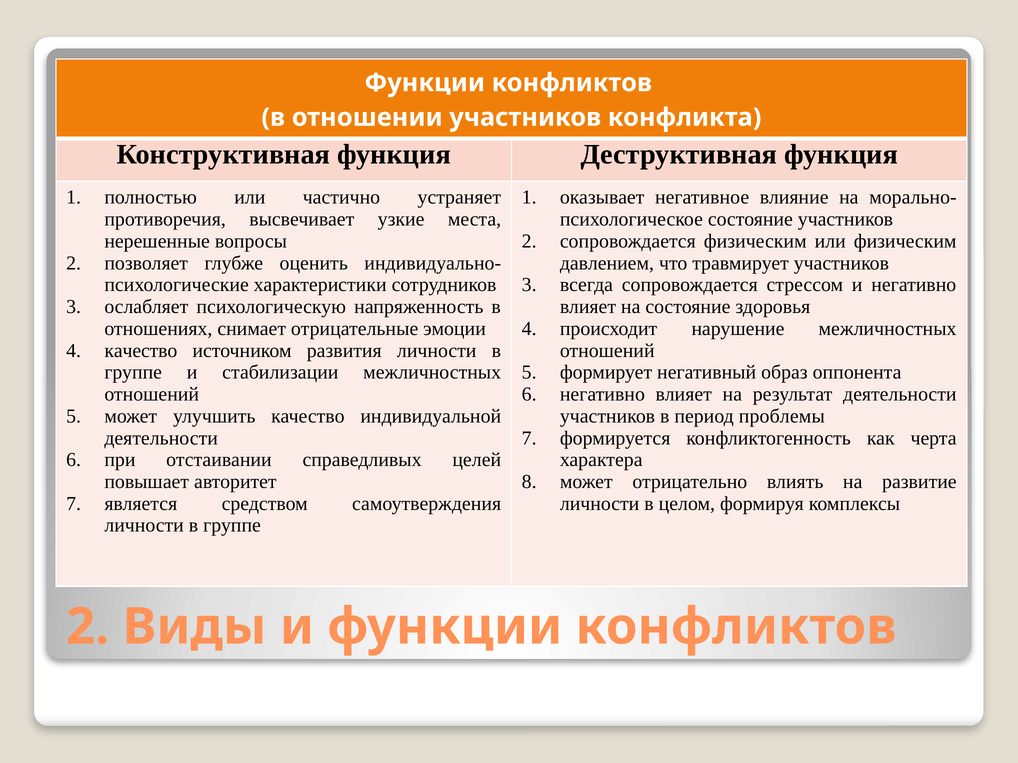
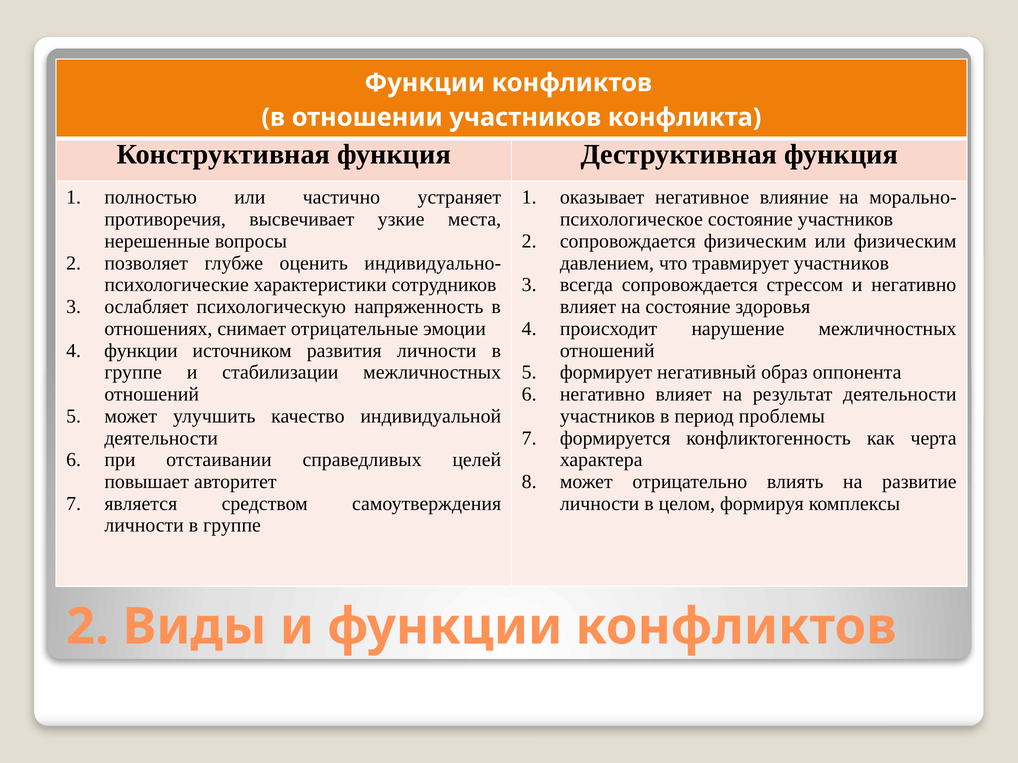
качество: качество -> функции (141, 351)
